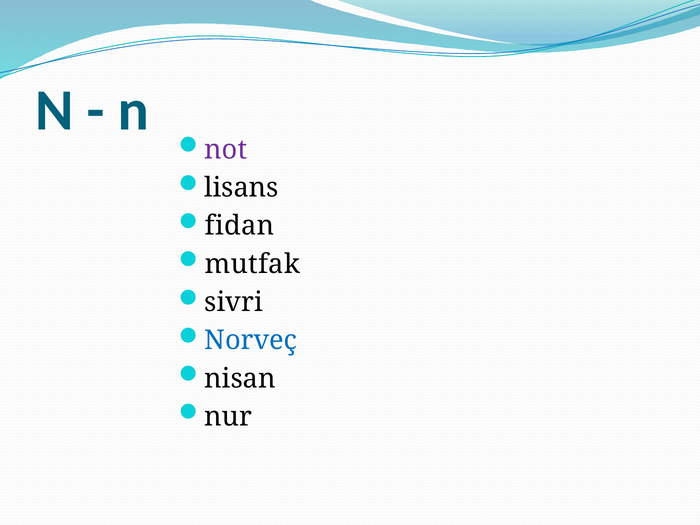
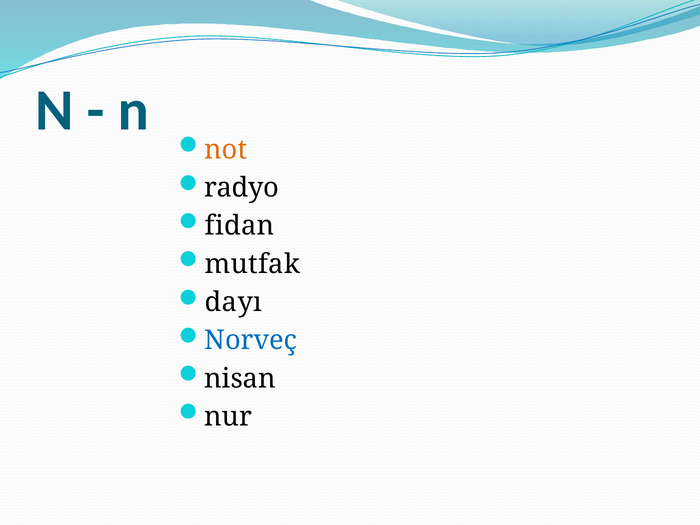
not colour: purple -> orange (226, 150)
lisans: lisans -> radyo (242, 188)
sivri: sivri -> dayı (233, 302)
